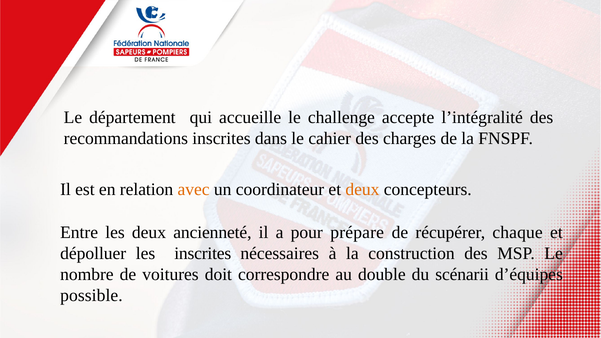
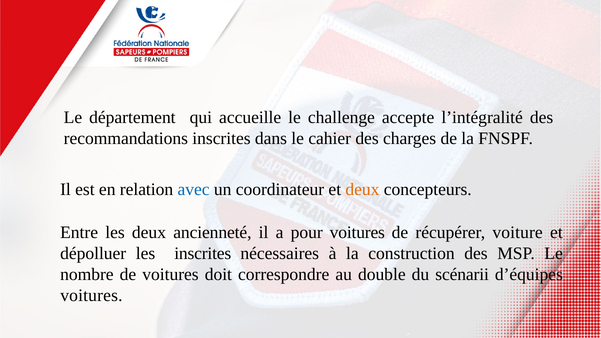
avec colour: orange -> blue (194, 190)
pour prépare: prépare -> voitures (357, 232)
chaque: chaque -> voiture (518, 232)
possible: possible -> voitures (91, 295)
